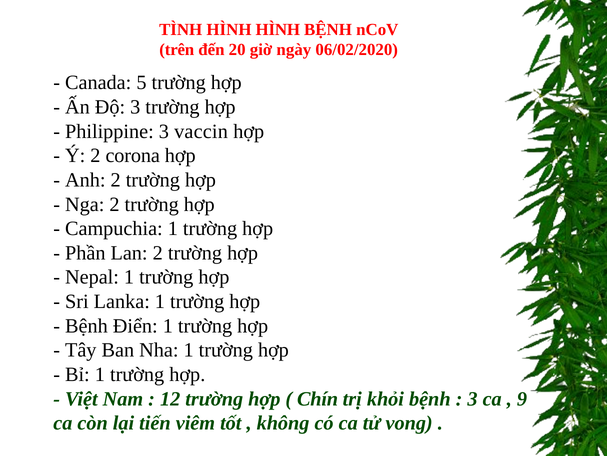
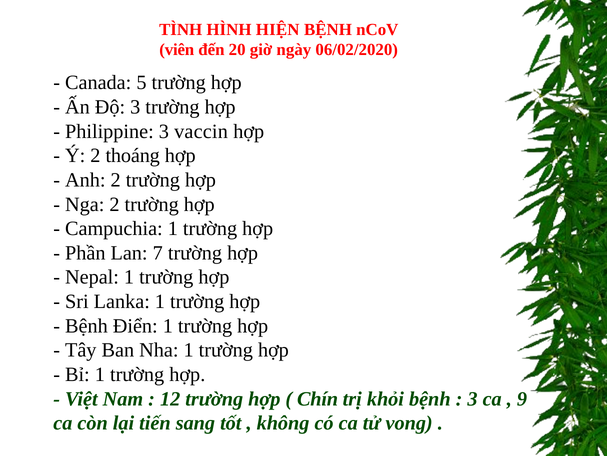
HÌNH HÌNH: HÌNH -> HIỆN (278, 29)
trên: trên -> viên (177, 50)
corona: corona -> thoáng (133, 155)
Lan 2: 2 -> 7 (158, 253)
viêm: viêm -> sang (195, 423)
